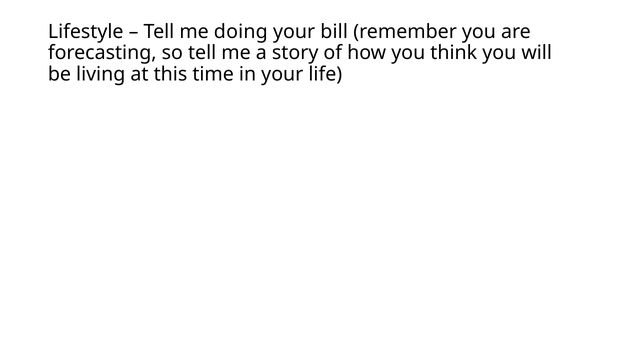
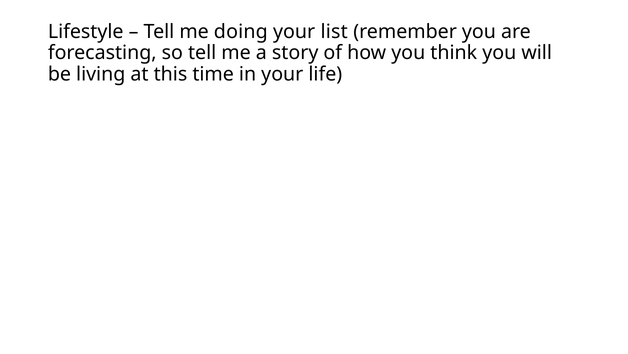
bill: bill -> list (334, 32)
